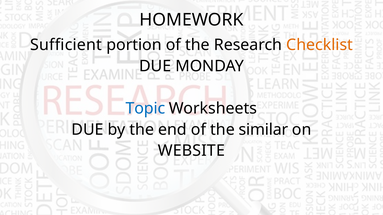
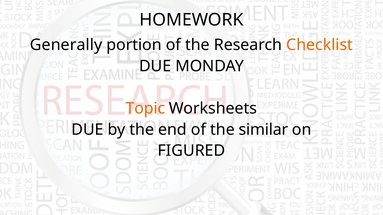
Sufficient: Sufficient -> Generally (66, 45)
Topic colour: blue -> orange (145, 109)
WEBSITE: WEBSITE -> FIGURED (191, 151)
